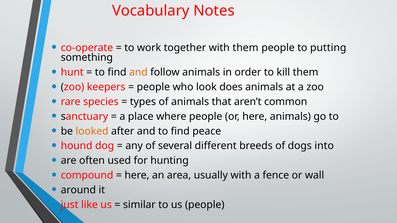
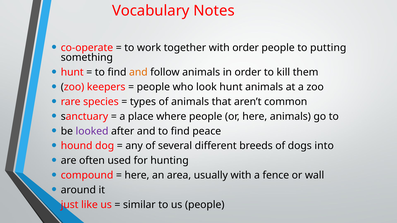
with them: them -> order (246, 48)
look does: does -> hunt (231, 87)
looked colour: orange -> purple (92, 131)
